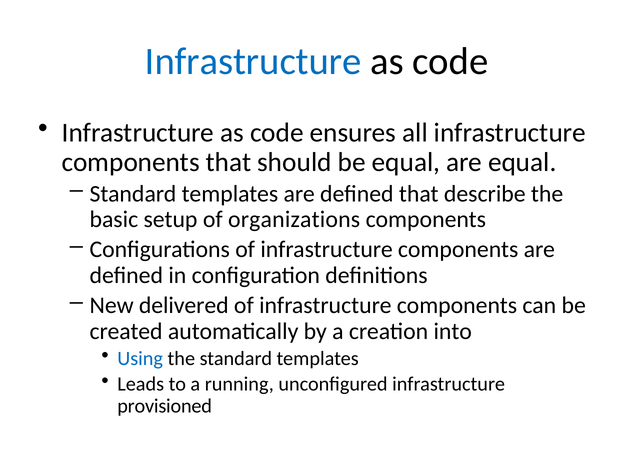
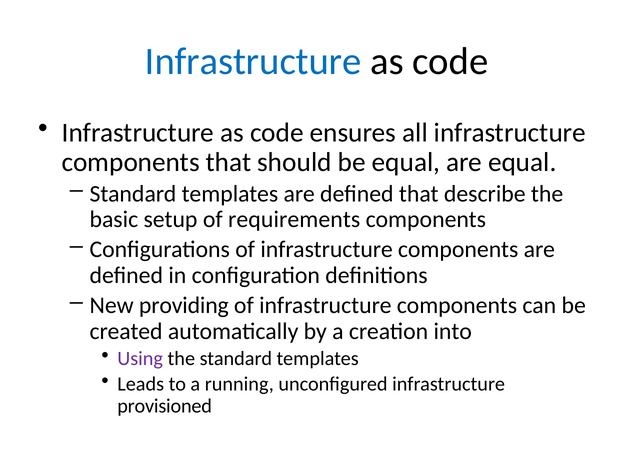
organizations: organizations -> requirements (294, 219)
delivered: delivered -> providing (184, 305)
Using colour: blue -> purple (140, 358)
